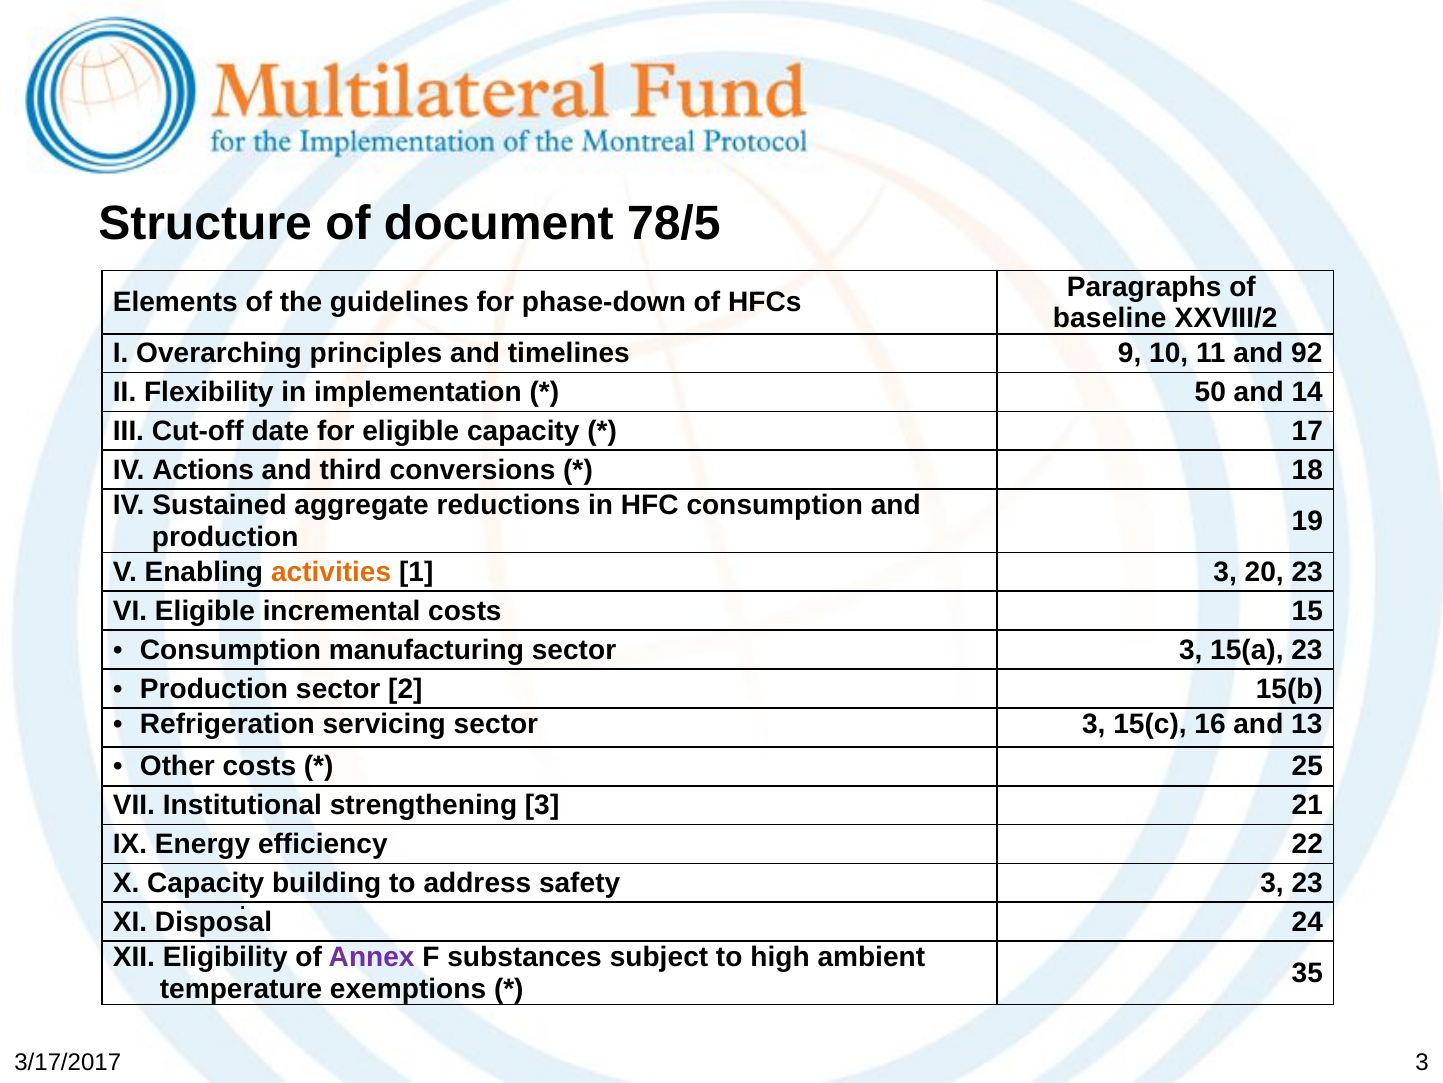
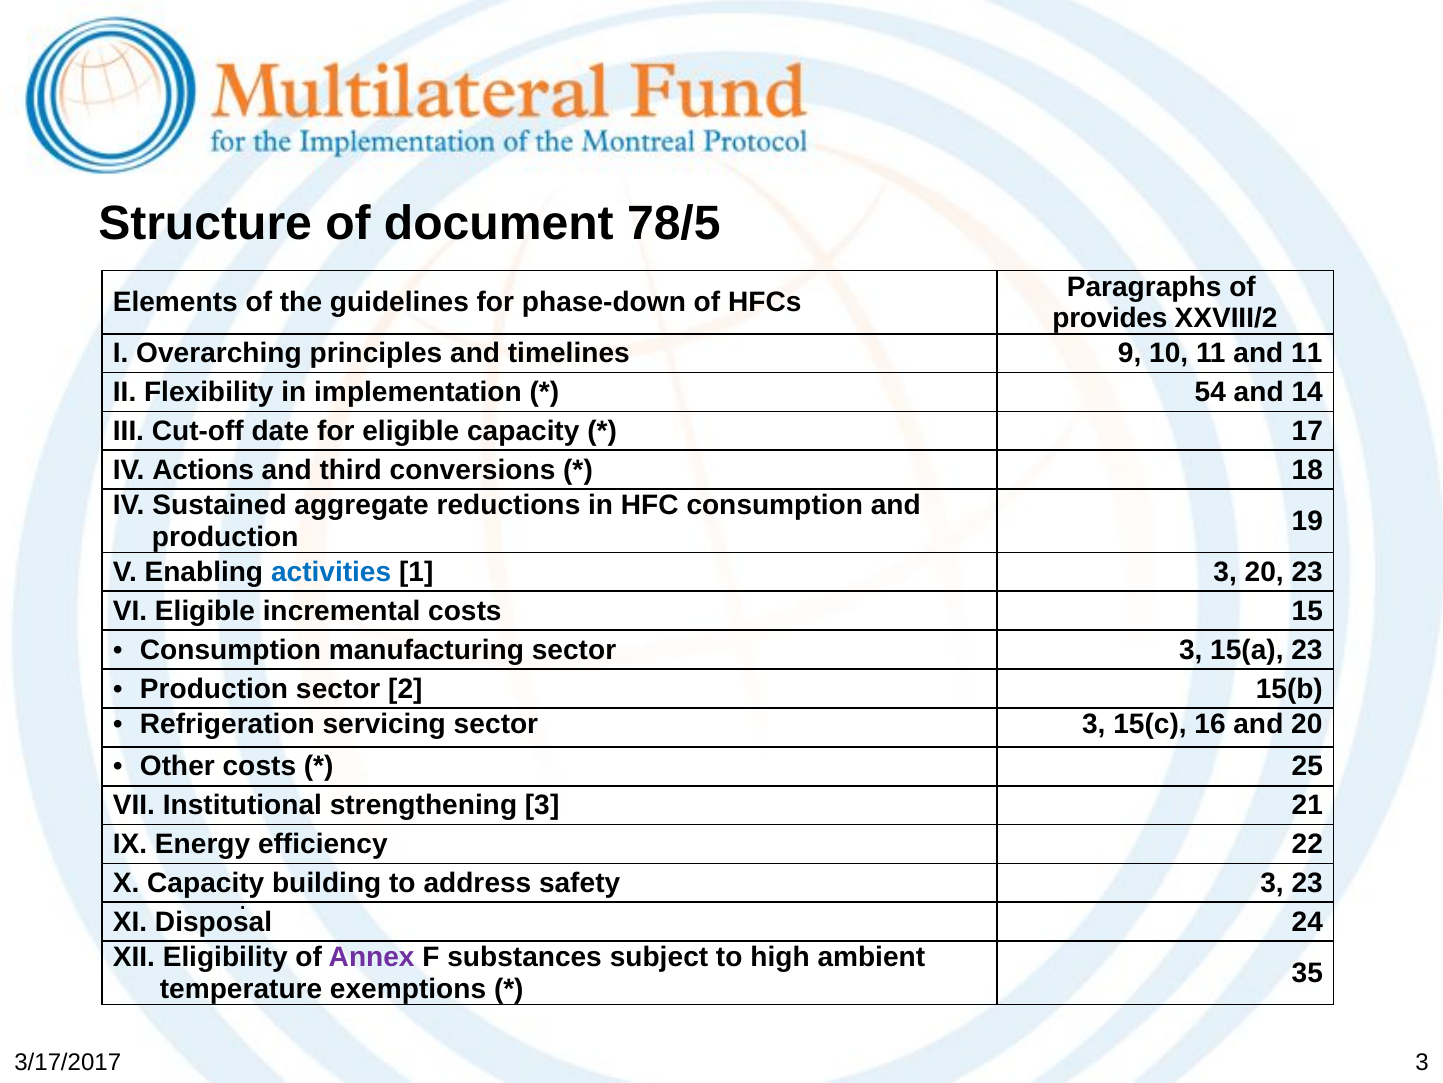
baseline: baseline -> provides (1110, 318)
and 92: 92 -> 11 (1307, 353)
50: 50 -> 54 (1210, 392)
activities colour: orange -> blue (331, 572)
and 13: 13 -> 20 (1307, 724)
